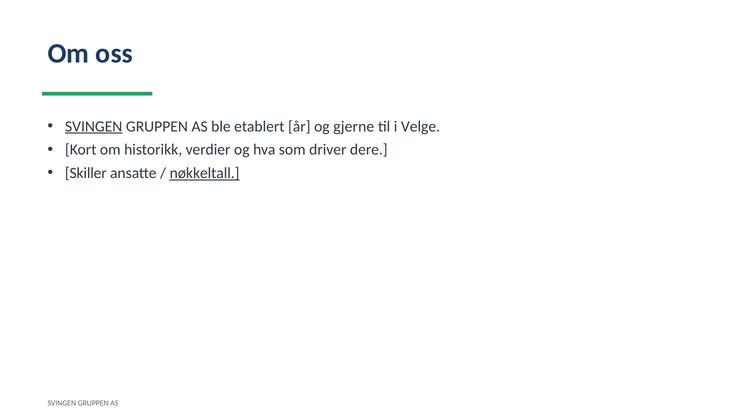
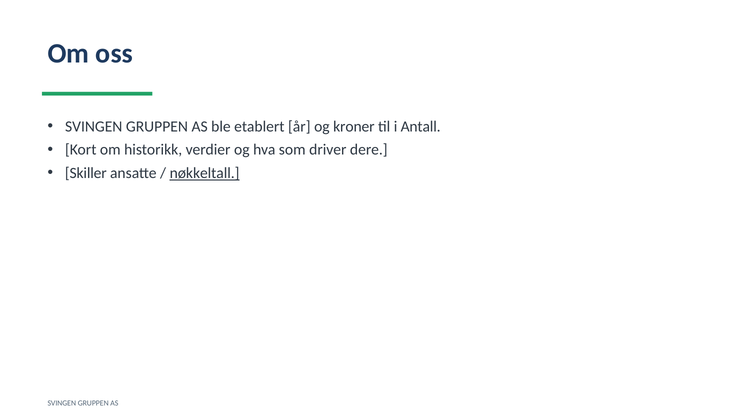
SVINGEN underline: present -> none (94, 127)
gjerne: gjerne -> kroner (354, 127)
Velge: Velge -> Antall (421, 127)
